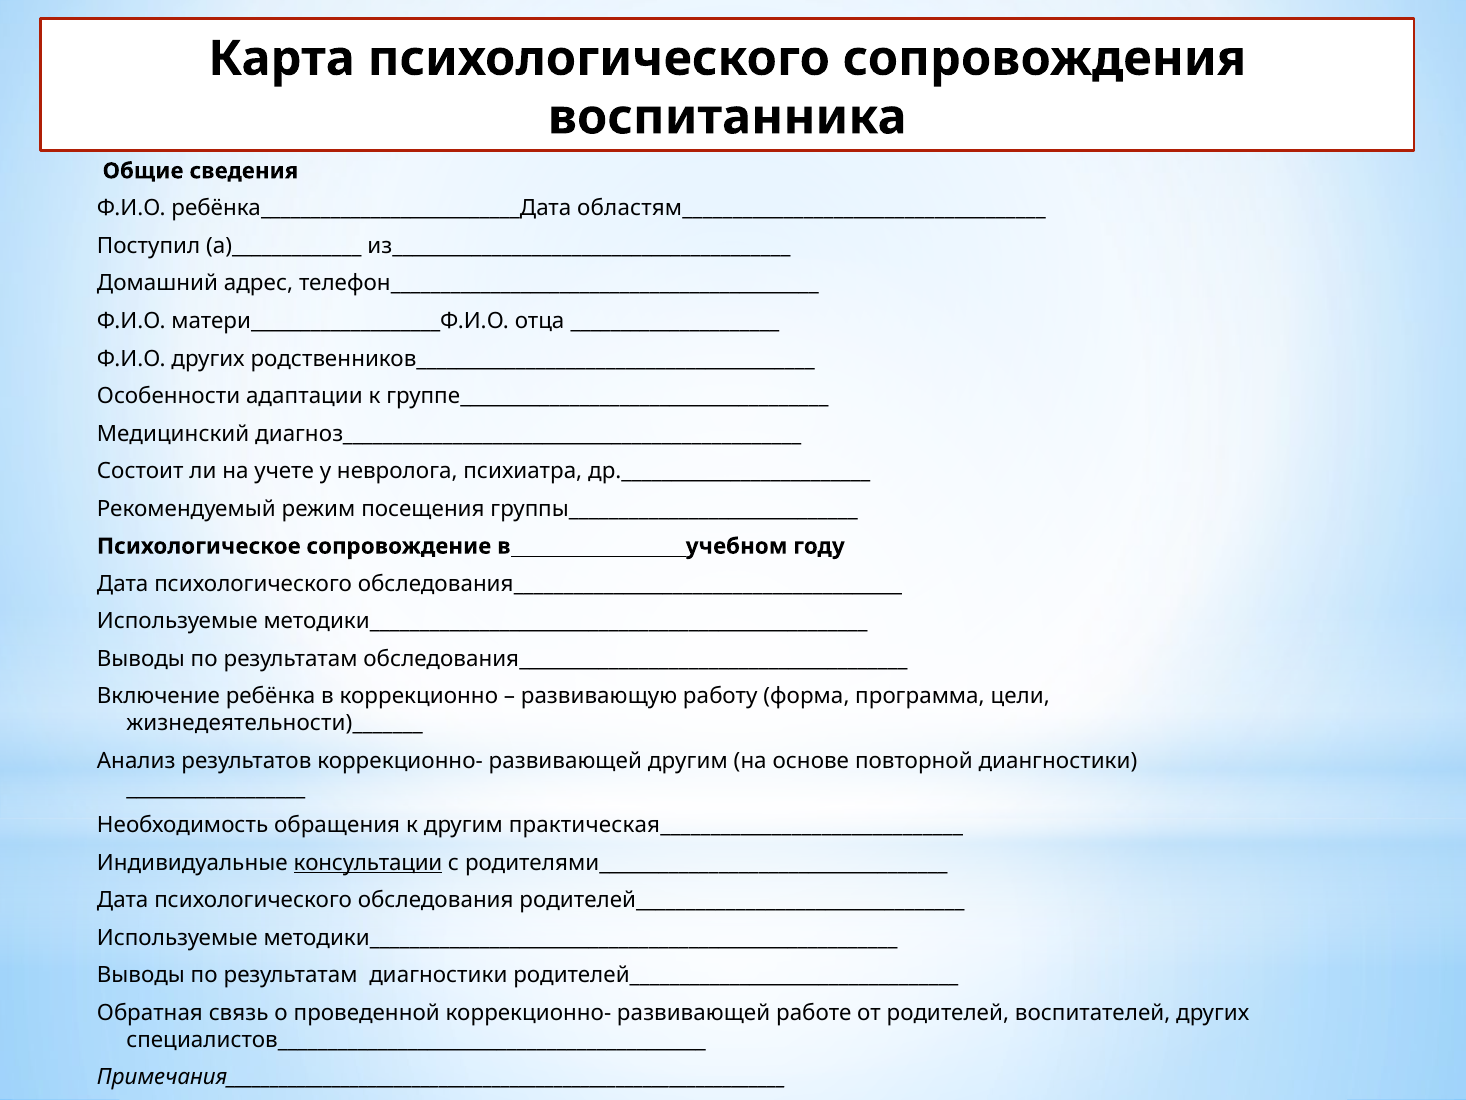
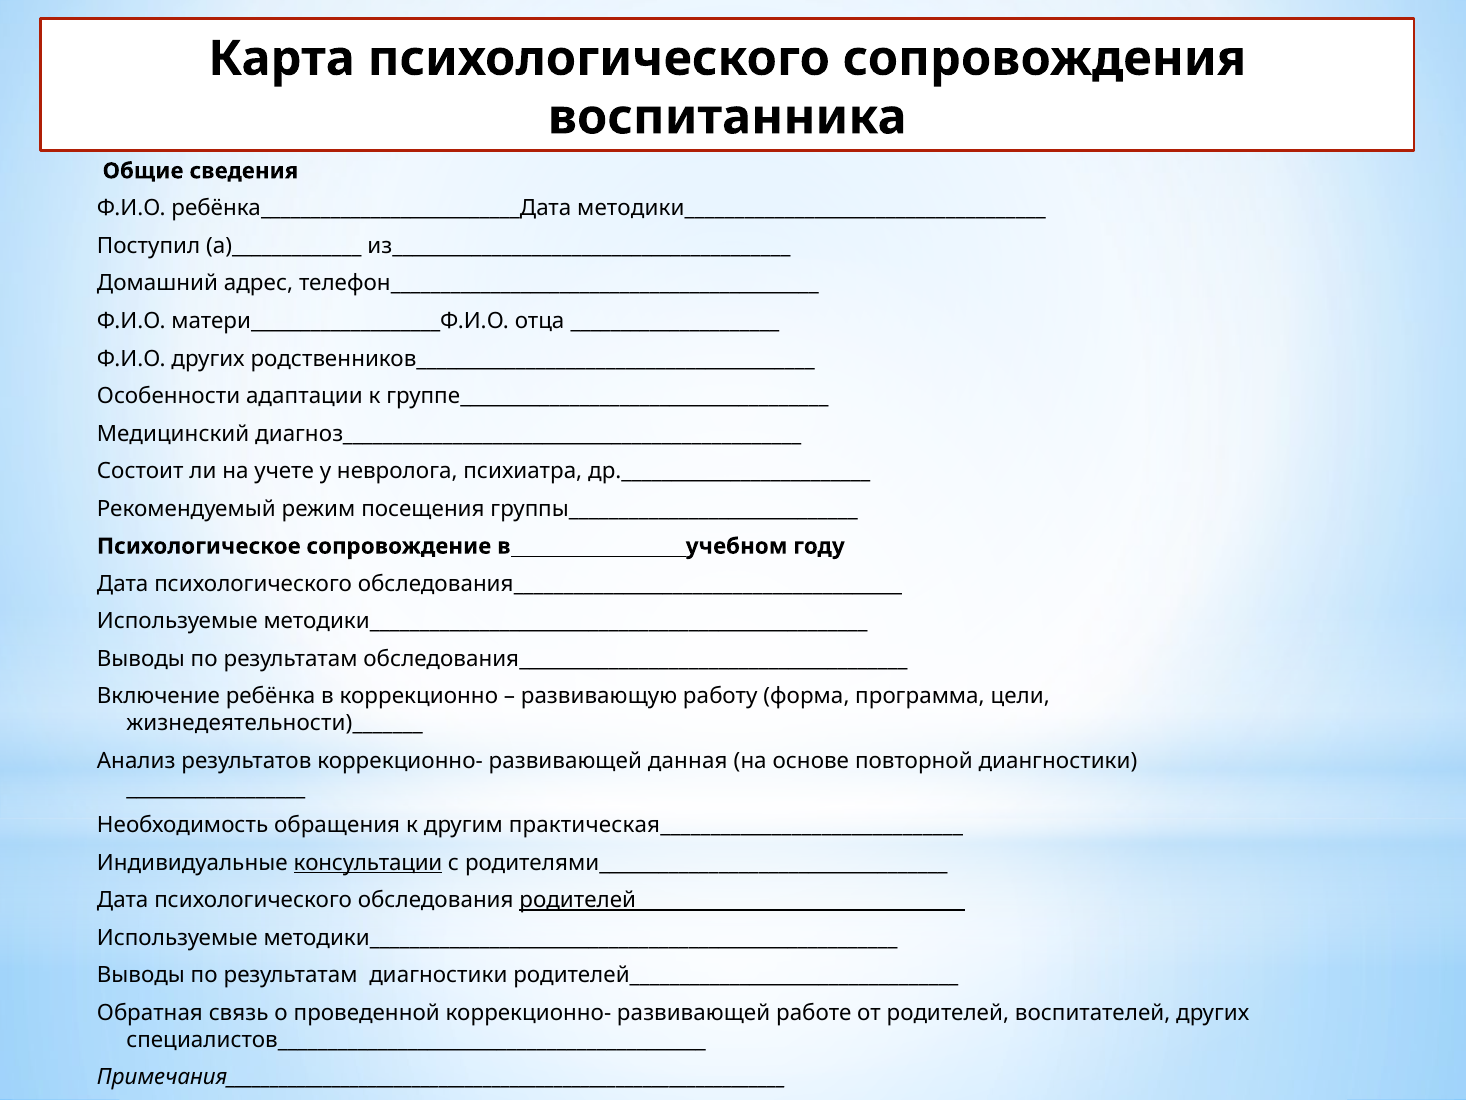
областям____________________________________: областям____________________________________ -> методики____________________________________ (812, 208)
развивающей другим: другим -> данная (688, 761)
родителей_________________________________ underline: none -> present (742, 900)
